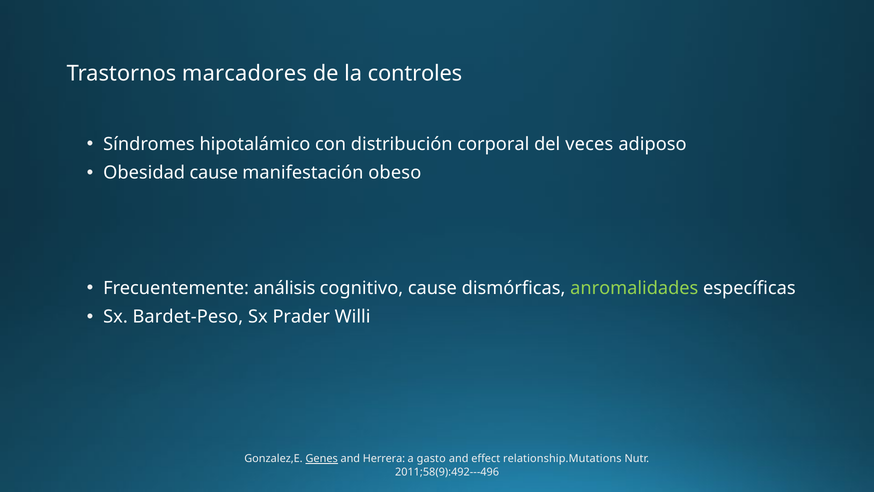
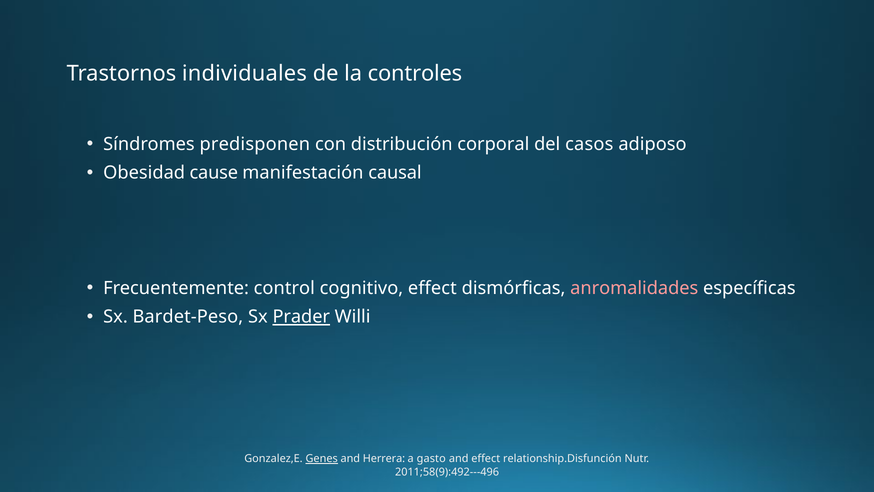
marcadores: marcadores -> individuales (244, 74)
hipotalámico: hipotalámico -> predisponen (255, 144)
veces: veces -> casos (589, 144)
obeso: obeso -> causal (395, 173)
análisis: análisis -> control (284, 288)
cognitivo cause: cause -> effect (432, 288)
anromalidades colour: light green -> pink (634, 288)
Prader underline: none -> present (301, 317)
relationship.Mutations: relationship.Mutations -> relationship.Disfunción (562, 458)
